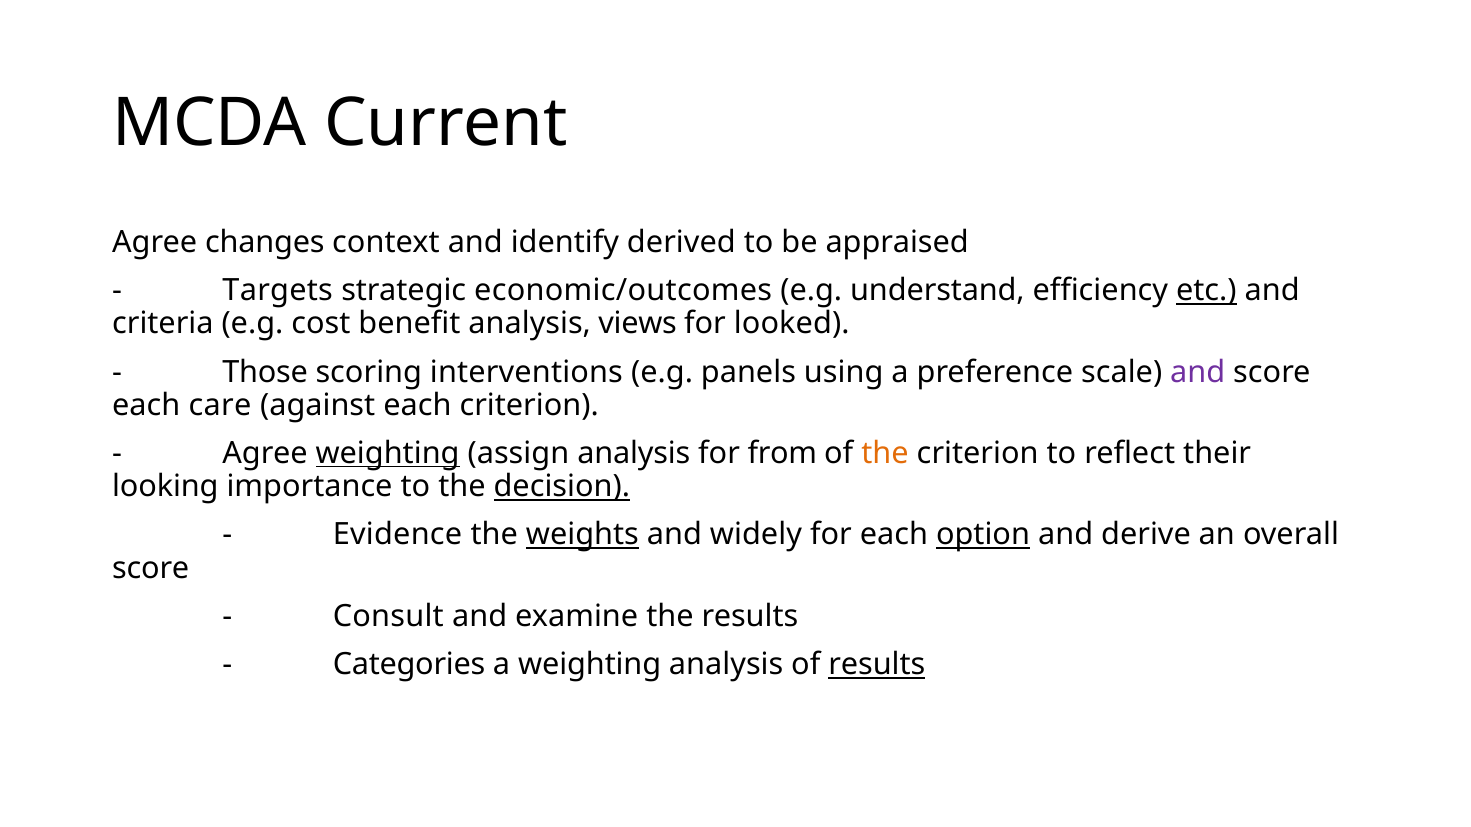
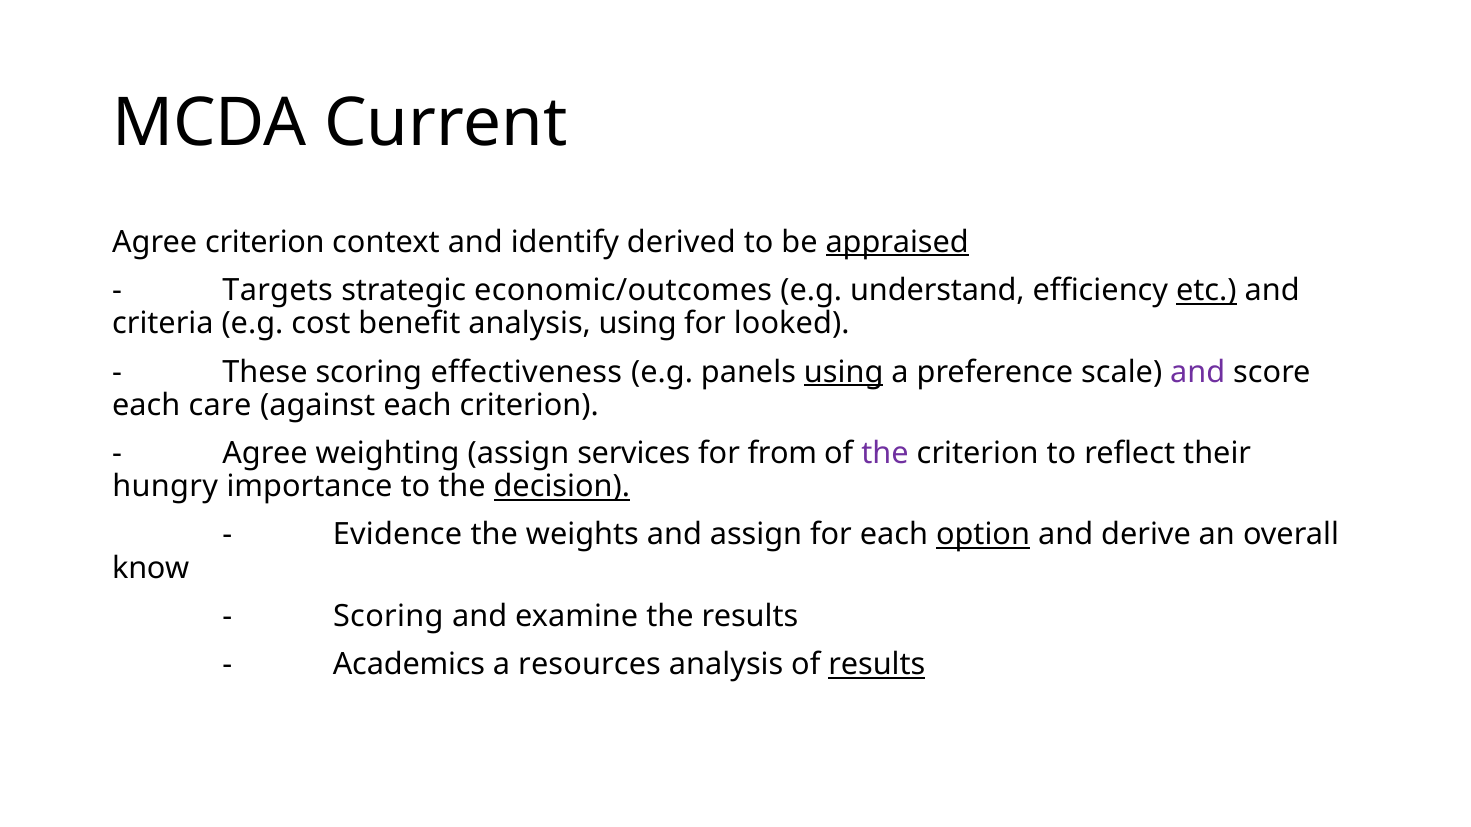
Agree changes: changes -> criterion (265, 242)
appraised underline: none -> present (897, 242)
analysis views: views -> using (638, 324)
Those: Those -> These (265, 372)
interventions: interventions -> effectiveness (526, 372)
using underline: none -> present (844, 372)
weighting underline: present -> none (388, 454)
assign analysis: analysis -> services (634, 454)
the colour: orange -> purple (885, 454)
looking: looking -> hungry (165, 487)
weights underline: present -> none (582, 535)
and widely: widely -> assign (756, 535)
score: score -> know (151, 568)
Consult: Consult -> Scoring (388, 617)
Categories: Categories -> Academics (409, 665)
a weighting: weighting -> resources (590, 665)
